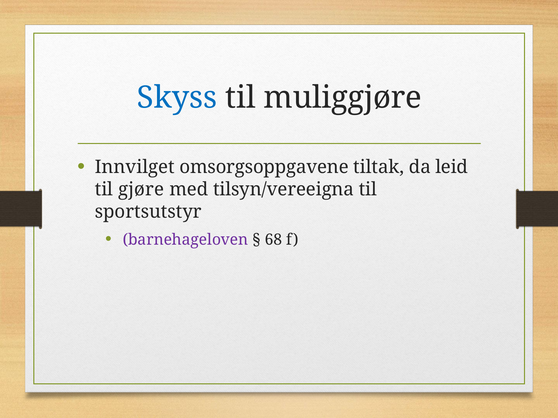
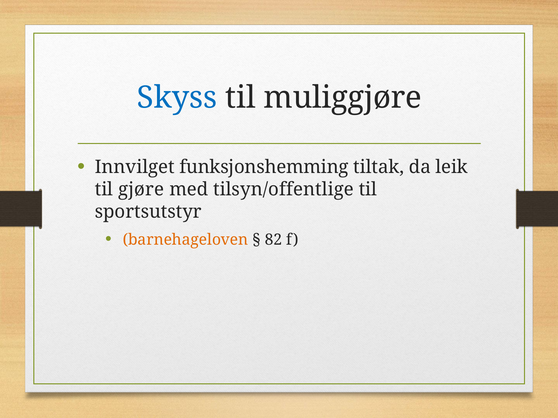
omsorgsoppgavene: omsorgsoppgavene -> funksjonshemming (264, 167)
leid: leid -> leik (452, 167)
tilsyn/vereeigna: tilsyn/vereeigna -> tilsyn/offentlige (283, 190)
barnehageloven colour: purple -> orange (186, 240)
68: 68 -> 82 (273, 240)
